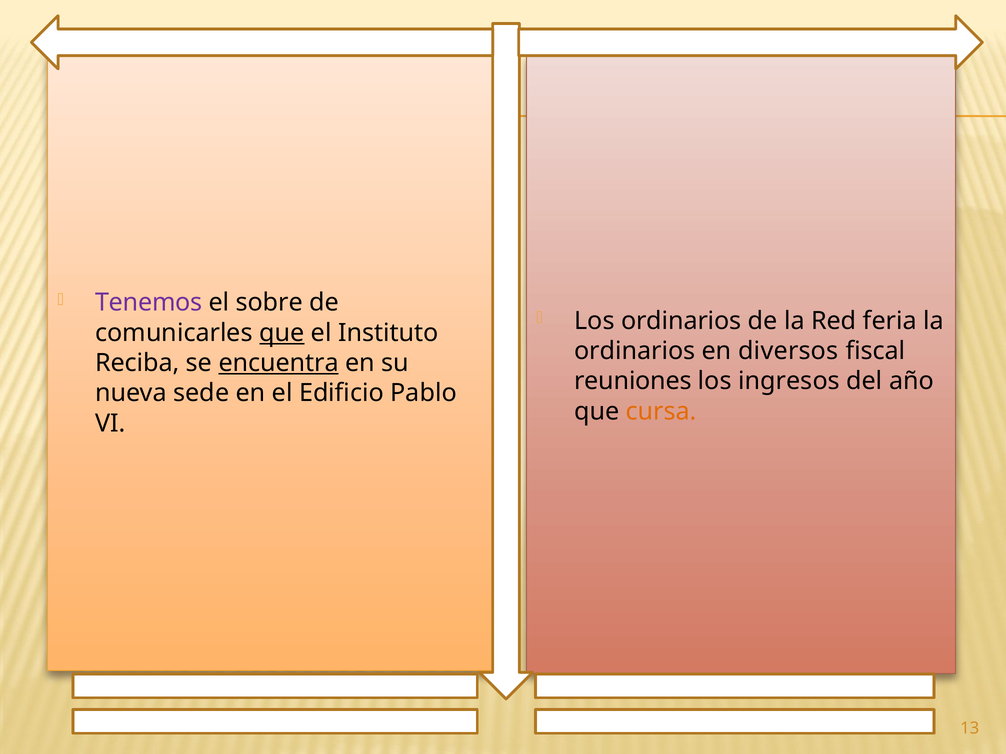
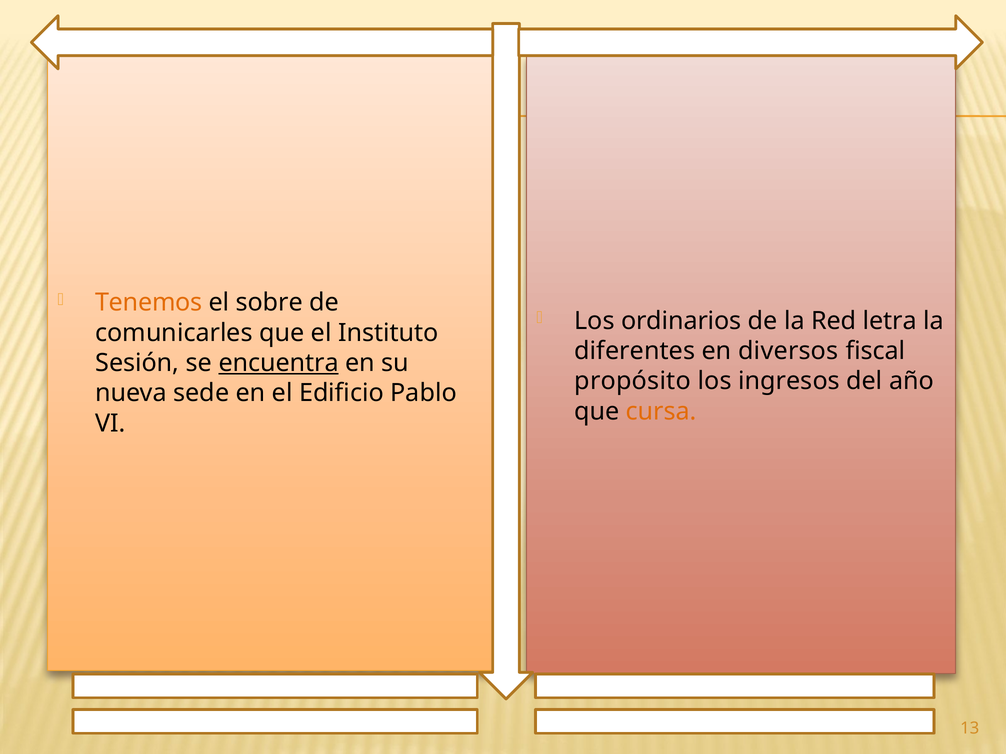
Tenemos colour: purple -> orange (149, 303)
feria: feria -> letra (890, 321)
que underline: present -> none (282, 333)
ordinarios: ordinarios -> diferentes (635, 351)
Reciba: Reciba -> Sesión (137, 363)
reuniones: reuniones -> propósito (633, 381)
